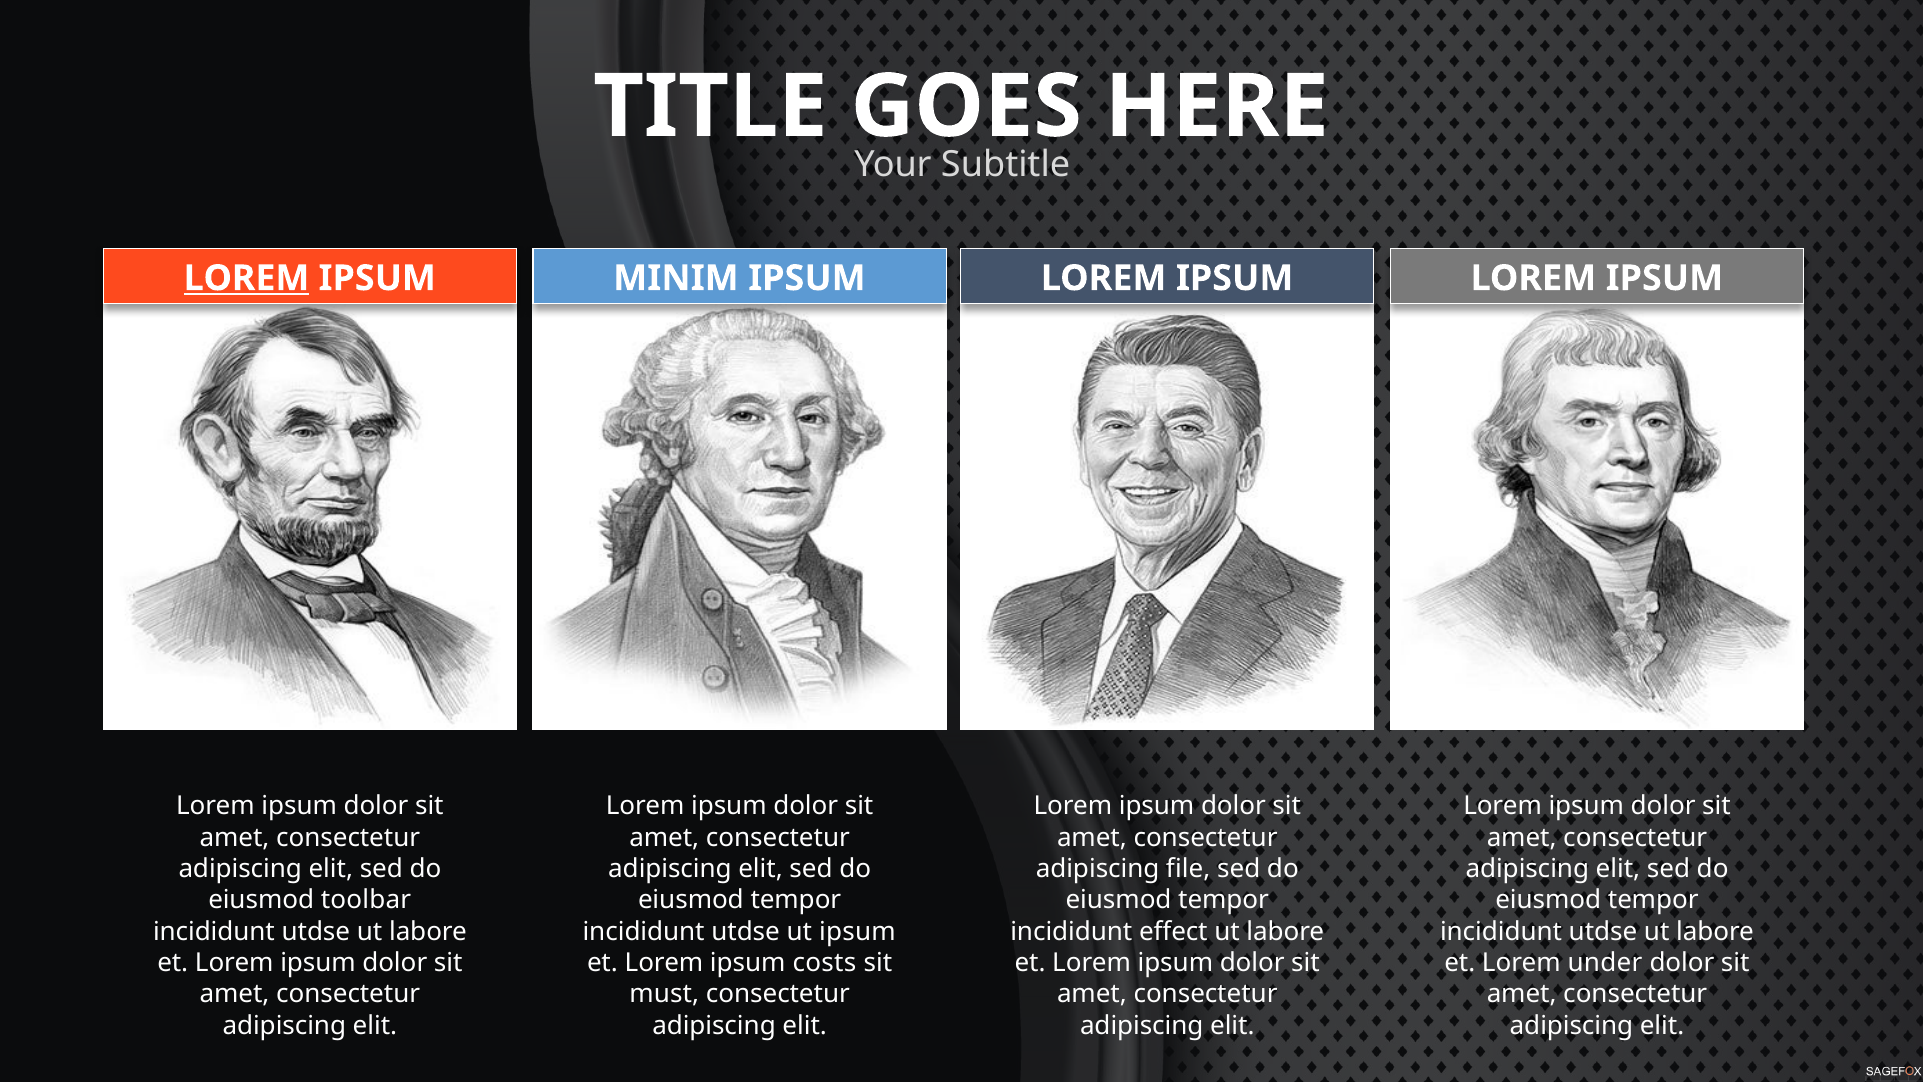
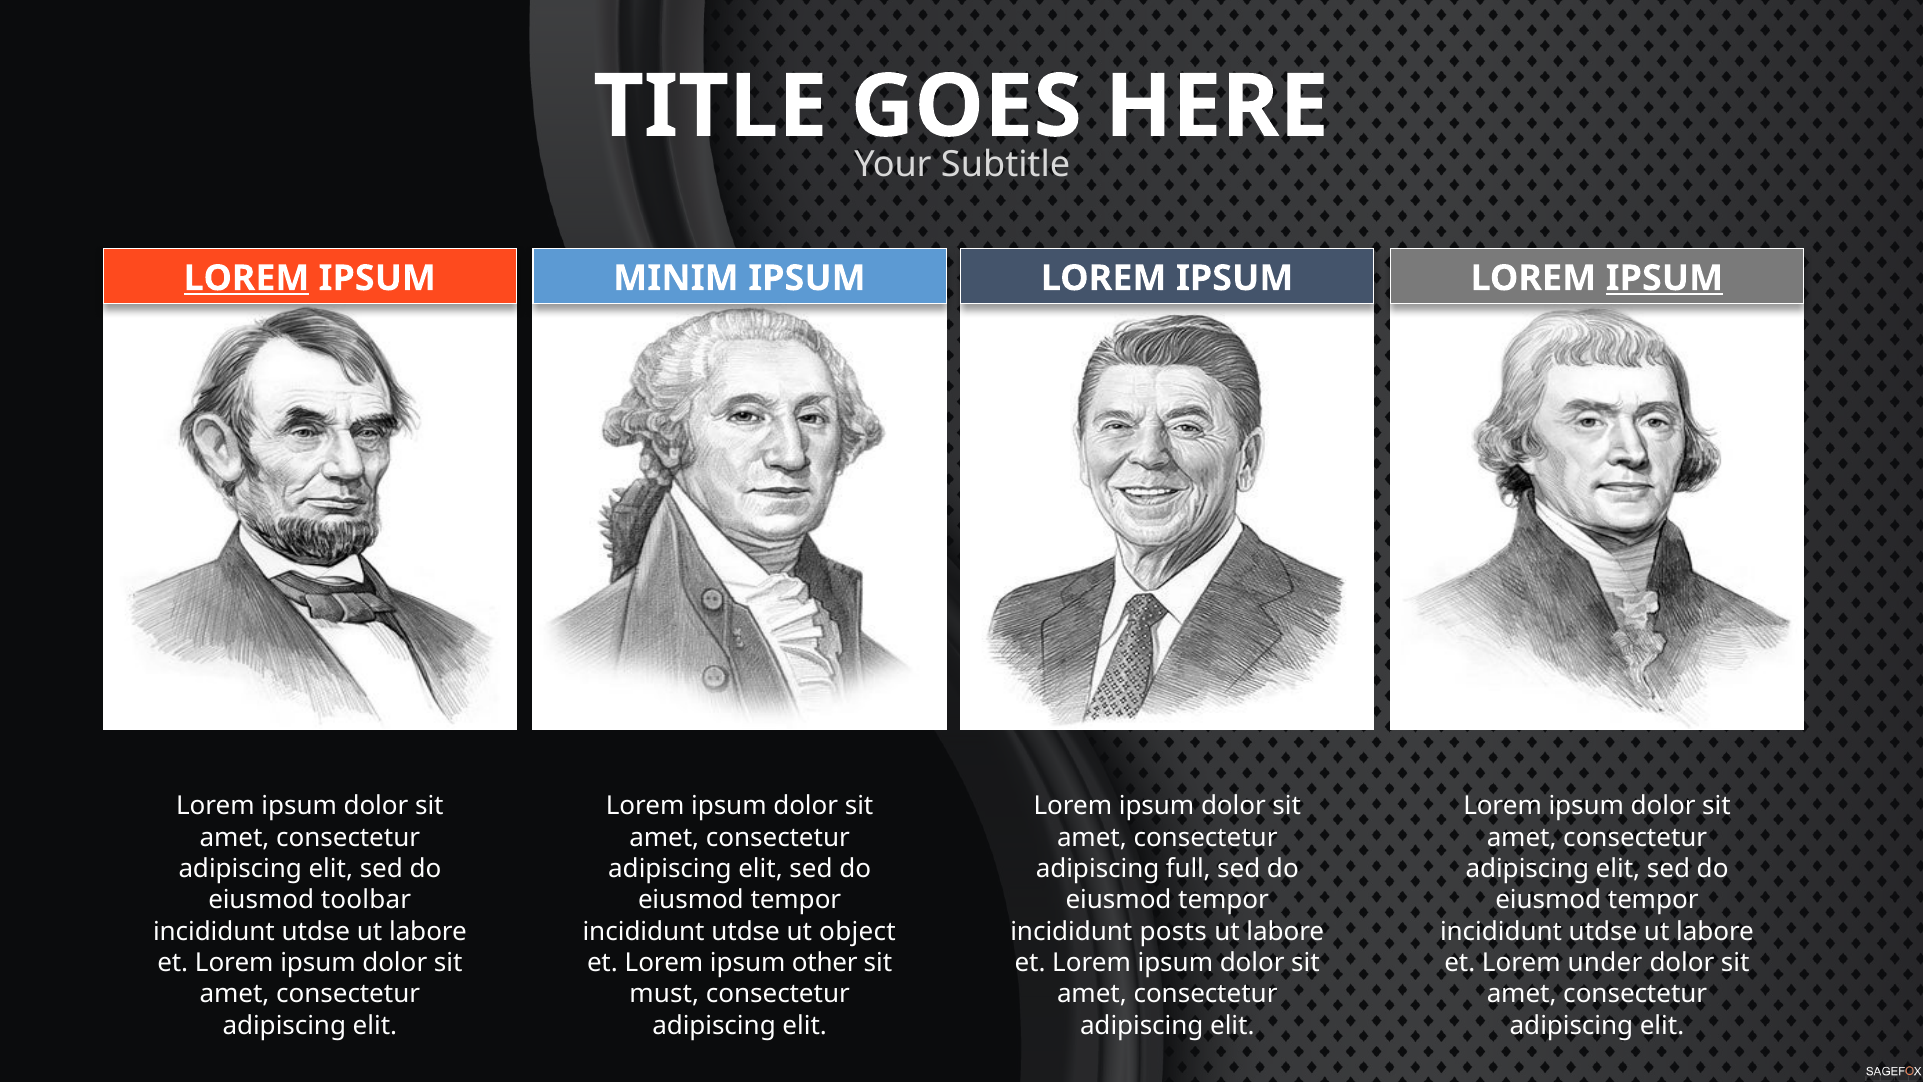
IPSUM underline: none -> present (1664, 278)
file: file -> full (1188, 869)
ut ipsum: ipsum -> object (857, 931)
effect: effect -> posts (1173, 931)
costs: costs -> other (825, 963)
